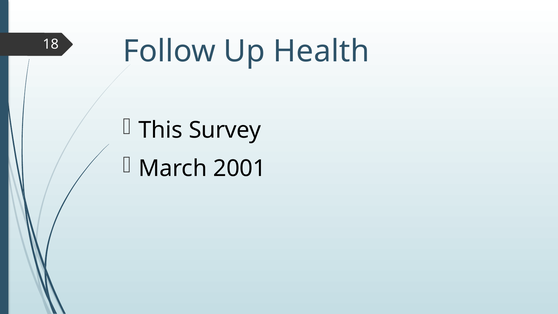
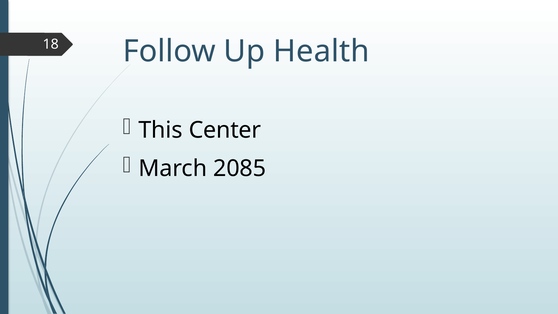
Survey: Survey -> Center (225, 130)
2001: 2001 -> 2085 (240, 168)
